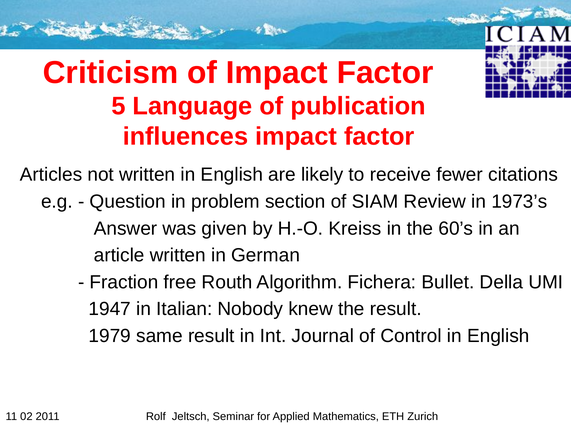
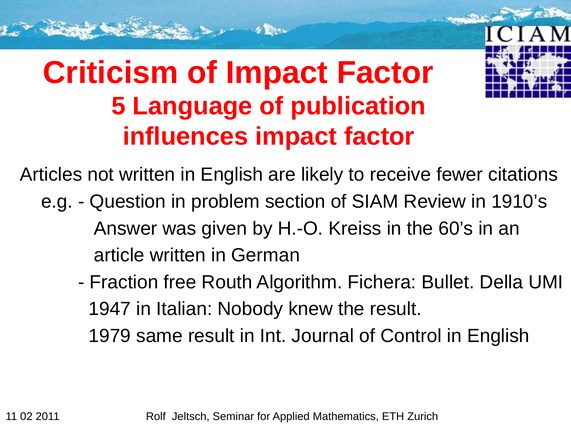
1973’s: 1973’s -> 1910’s (519, 202)
